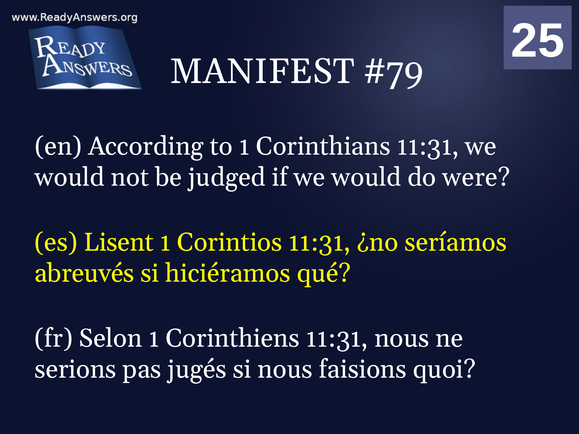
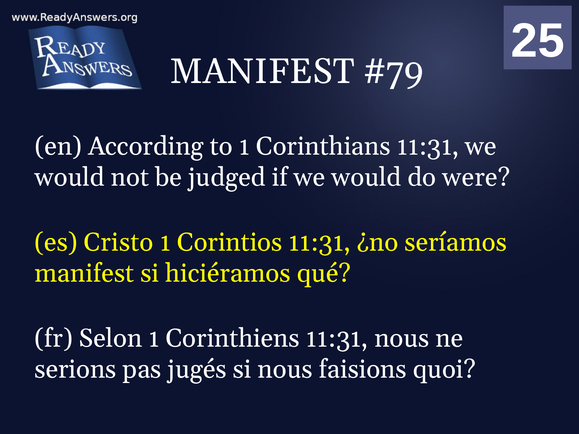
Lisent: Lisent -> Cristo (119, 243)
abreuvés: abreuvés -> manifest (84, 273)
